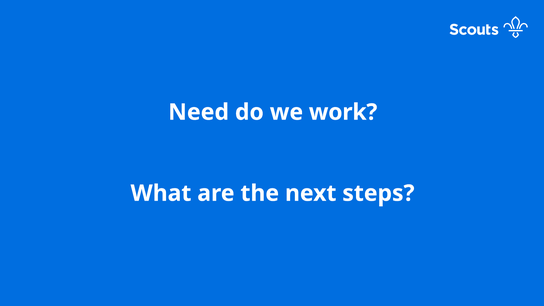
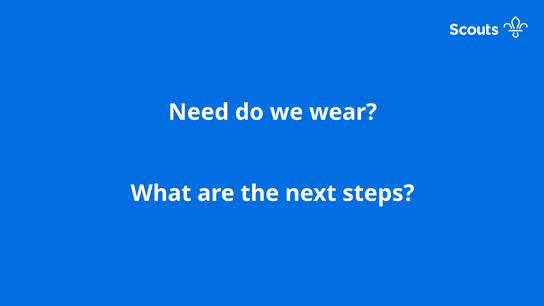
work: work -> wear (343, 112)
